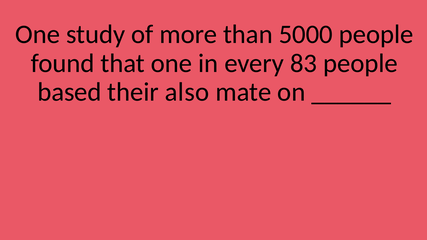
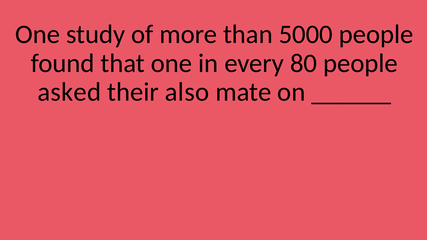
83: 83 -> 80 (304, 63)
based: based -> asked (69, 92)
